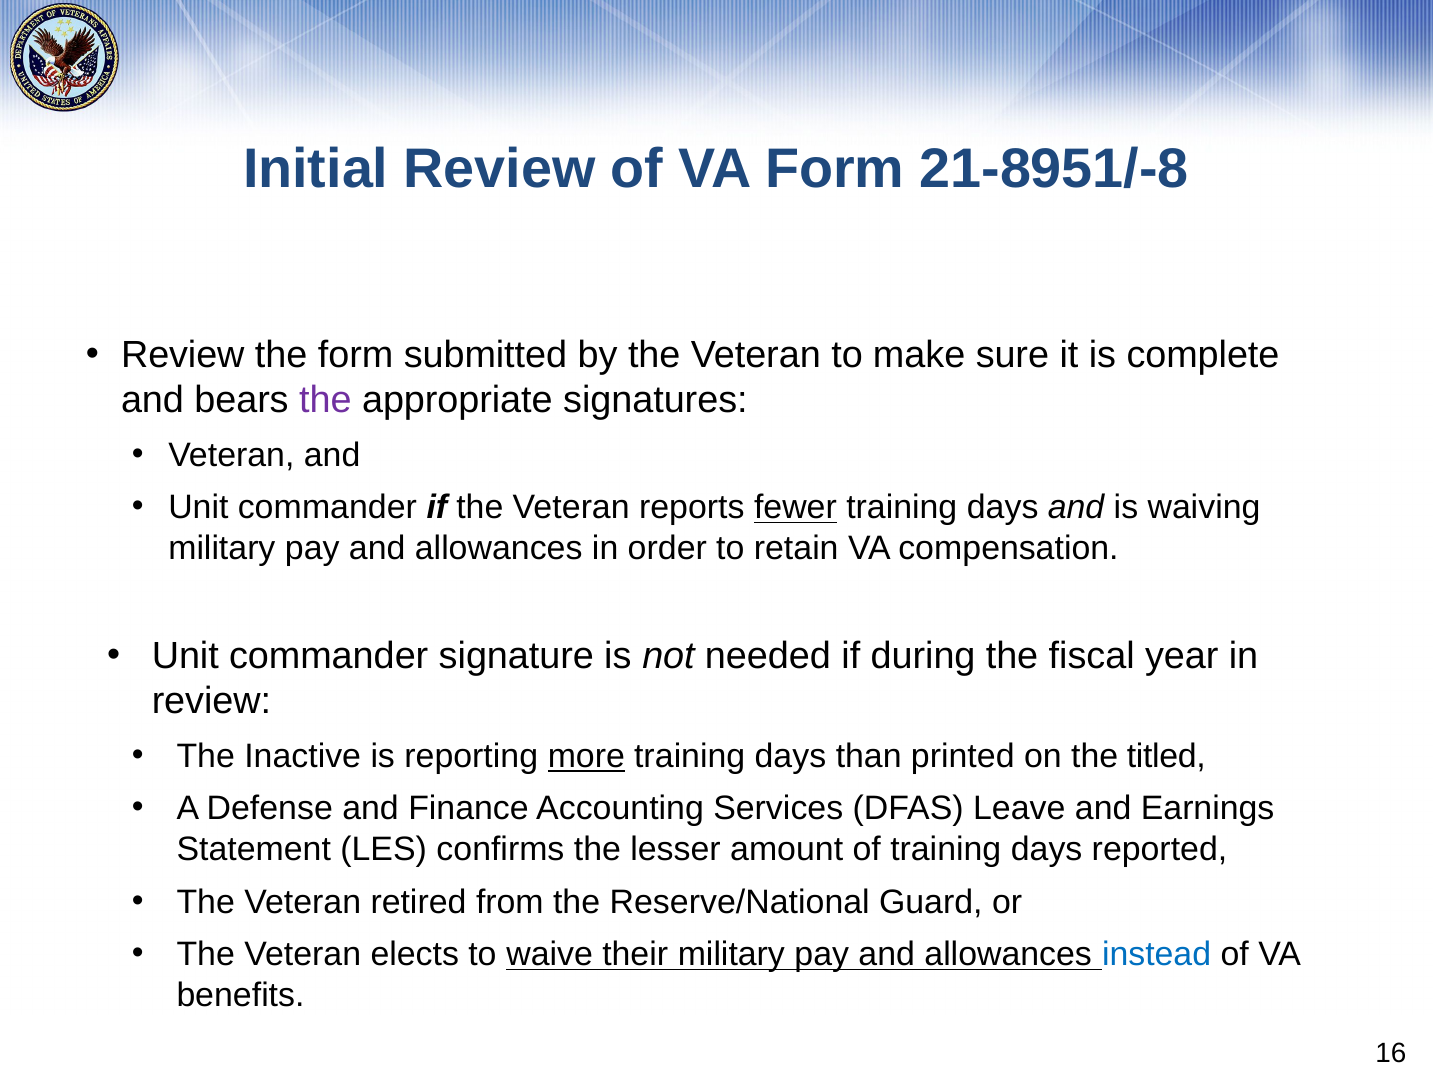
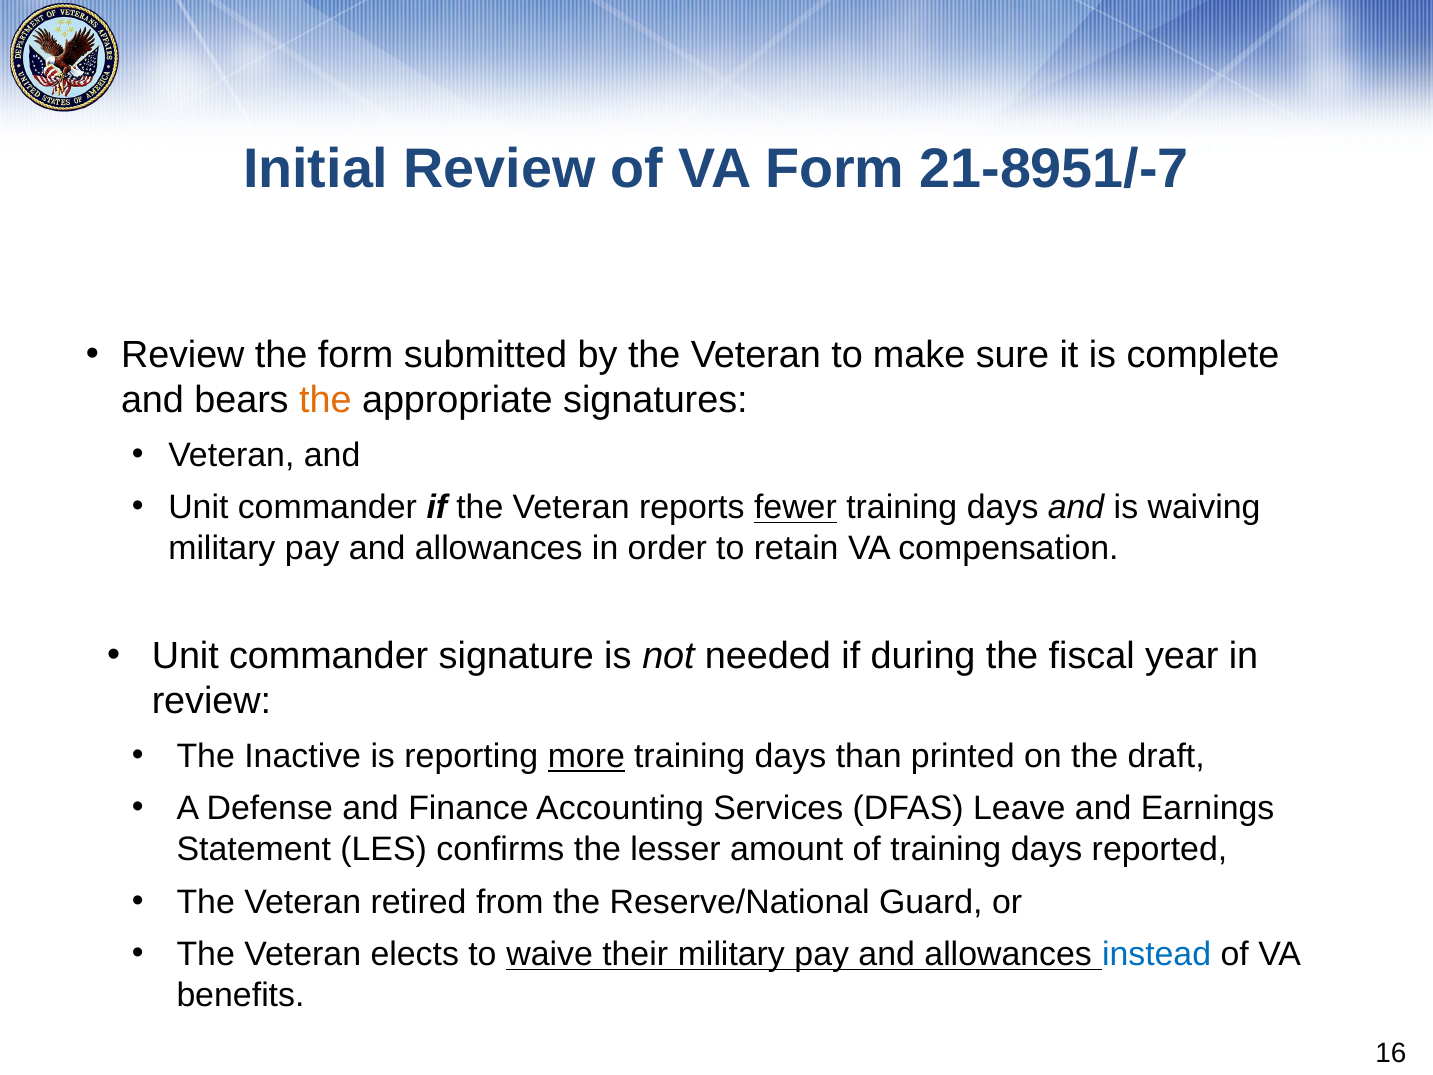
21-8951/-8: 21-8951/-8 -> 21-8951/-7 (1054, 169)
the colour: purple -> orange (325, 400)
titled: titled -> draft (1166, 756)
